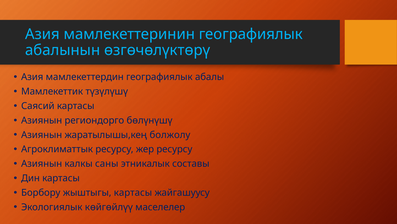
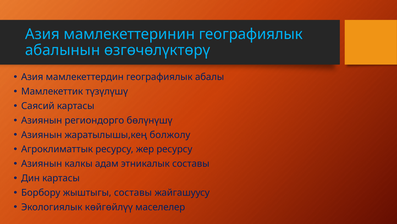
саны: саны -> адам (107, 163)
жыштыгы картасы: картасы -> составы (133, 192)
